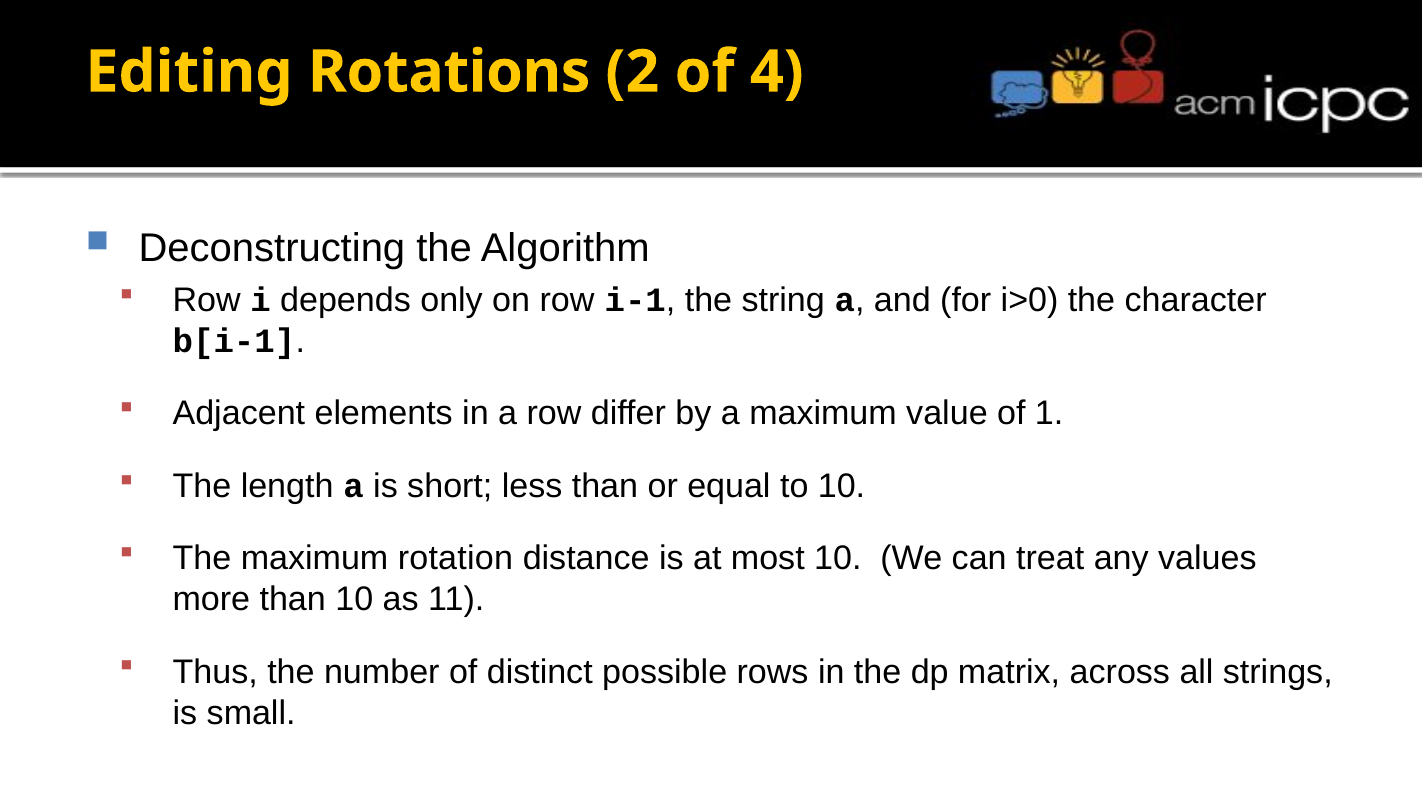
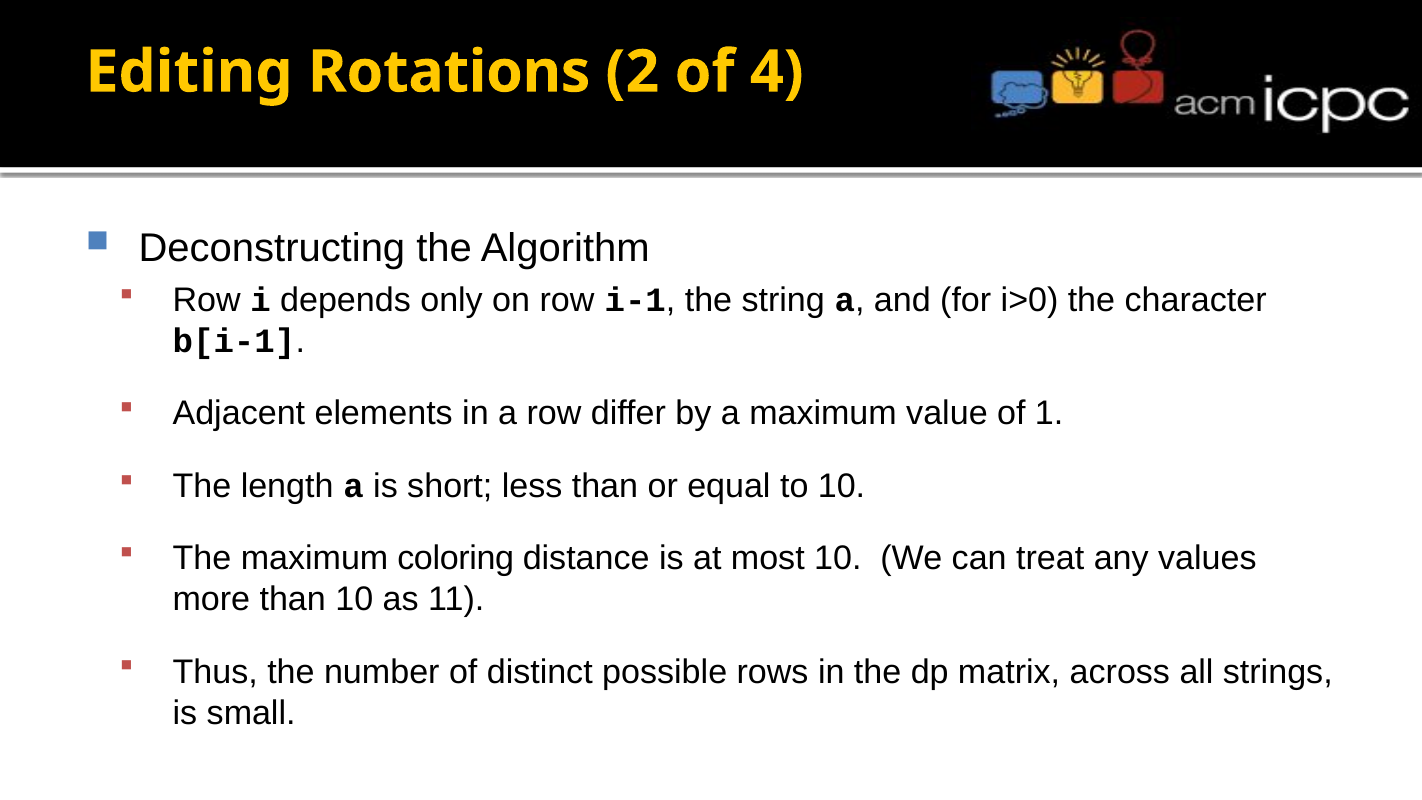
rotation: rotation -> coloring (456, 559)
